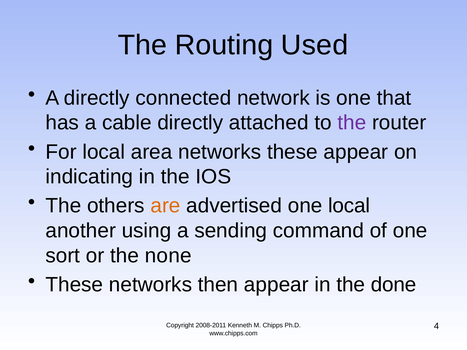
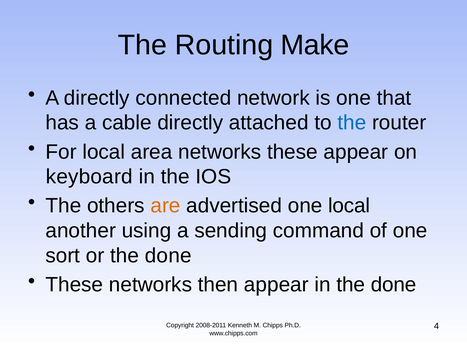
Used: Used -> Make (315, 45)
the colour: purple -> blue (352, 123)
indicating: indicating -> keyboard (89, 177)
or the none: none -> done (168, 256)
